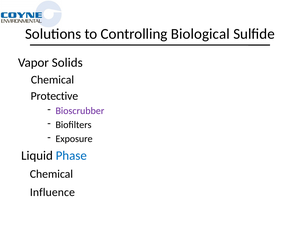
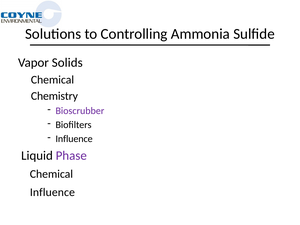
Biological: Biological -> Ammonia (200, 34)
Protective: Protective -> Chemistry (54, 96)
Exposure: Exposure -> Influence (74, 139)
Phase colour: blue -> purple (71, 156)
